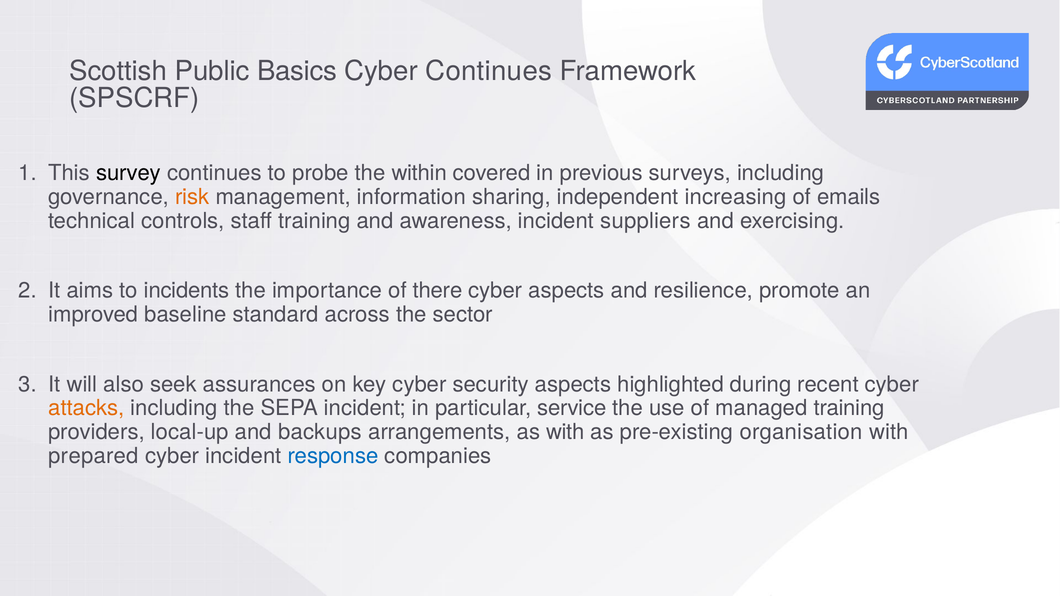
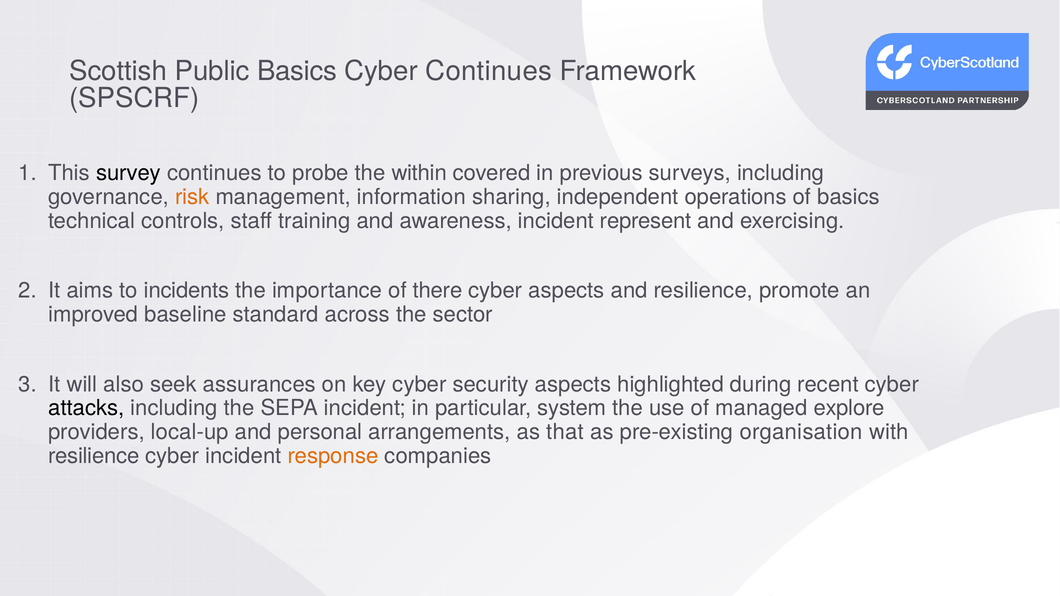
increasing: increasing -> operations (736, 197)
of emails: emails -> basics (849, 197)
suppliers: suppliers -> represent (646, 221)
attacks colour: orange -> black (86, 408)
service: service -> system (572, 408)
managed training: training -> explore (849, 408)
backups: backups -> personal (320, 432)
as with: with -> that (565, 432)
prepared: prepared -> resilience (94, 456)
response colour: blue -> orange (333, 456)
